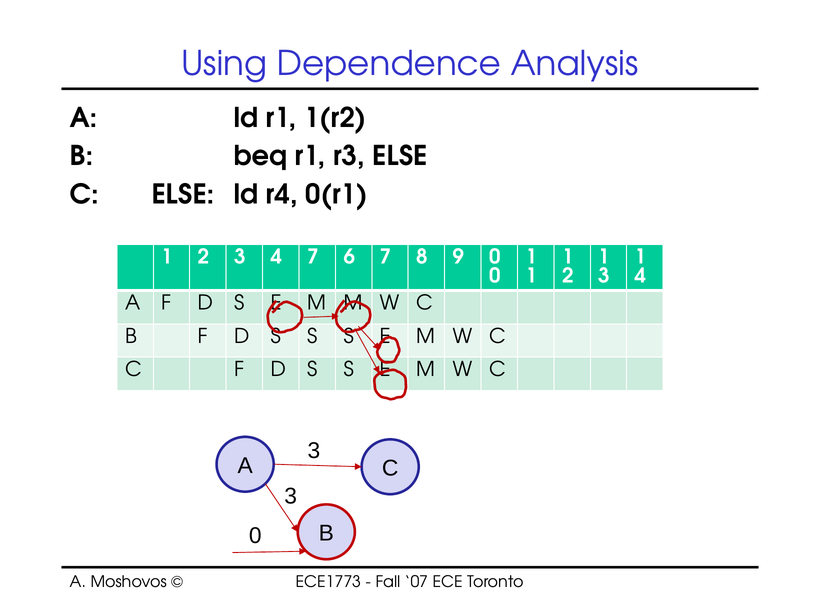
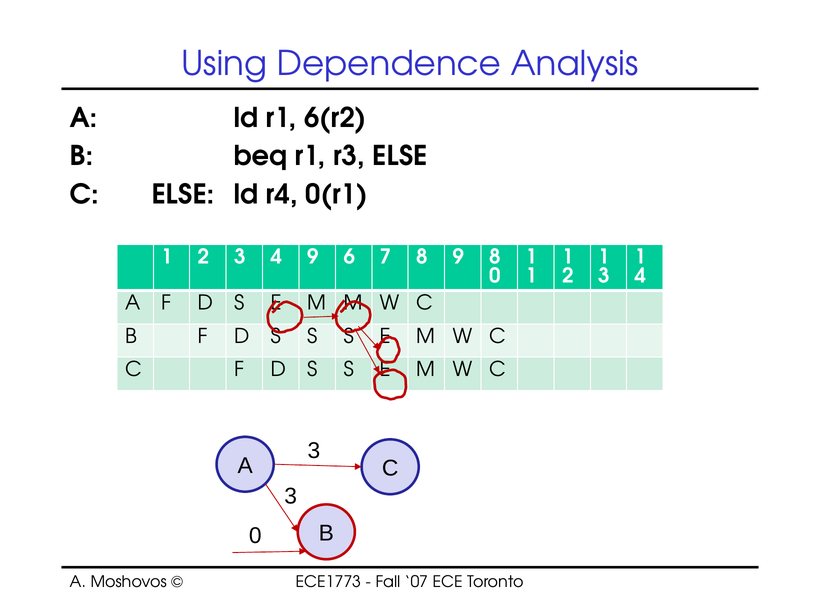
1(r2: 1(r2 -> 6(r2 (335, 118)
4 7: 7 -> 9 (313, 257)
9 0: 0 -> 8 (495, 257)
